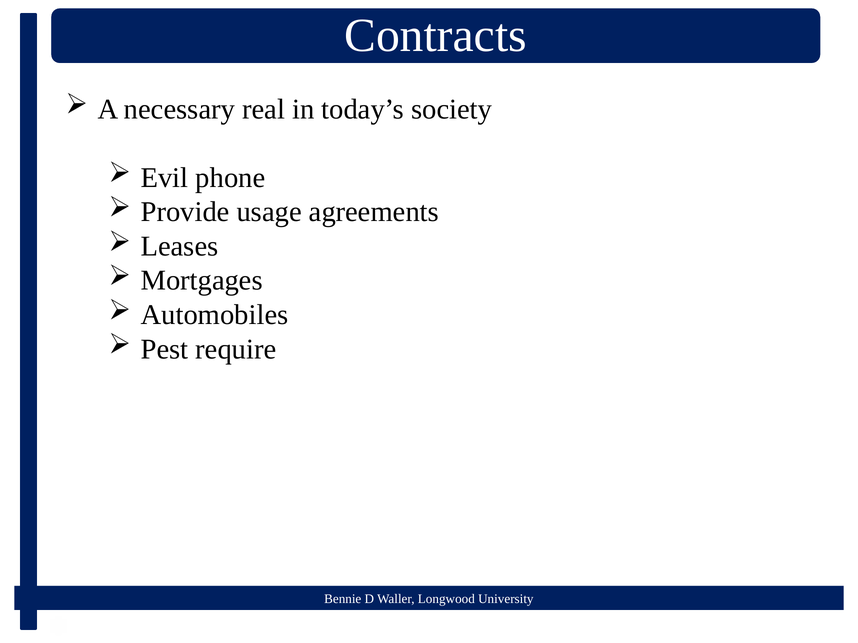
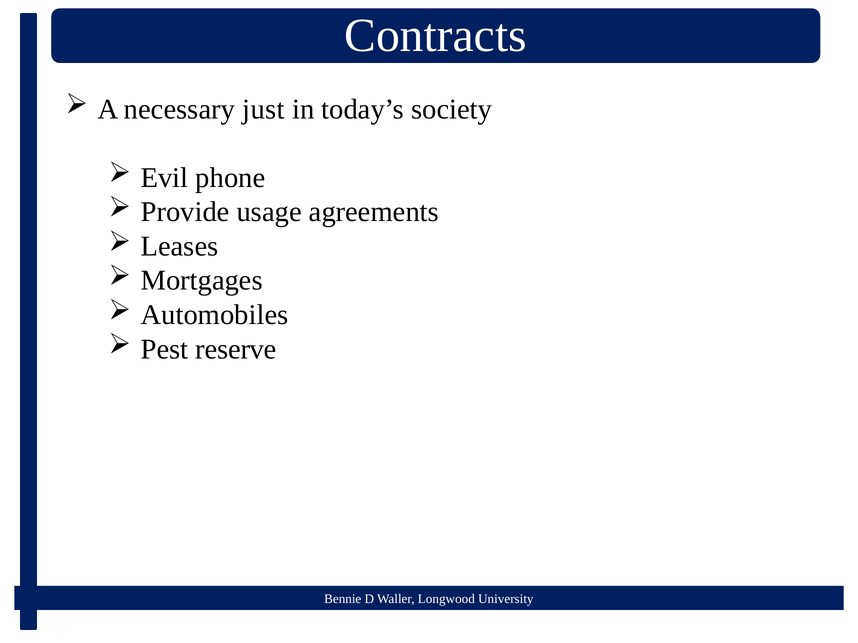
real: real -> just (263, 109)
require: require -> reserve (236, 349)
